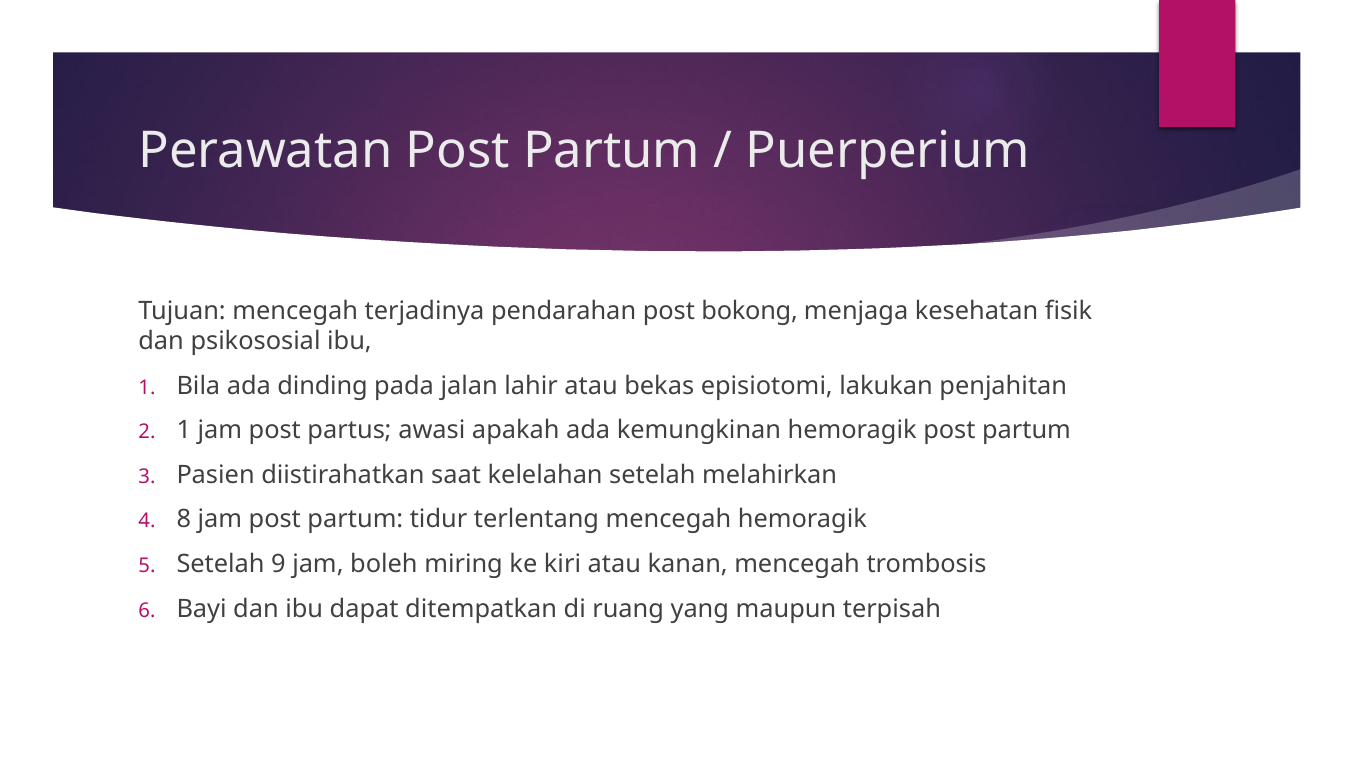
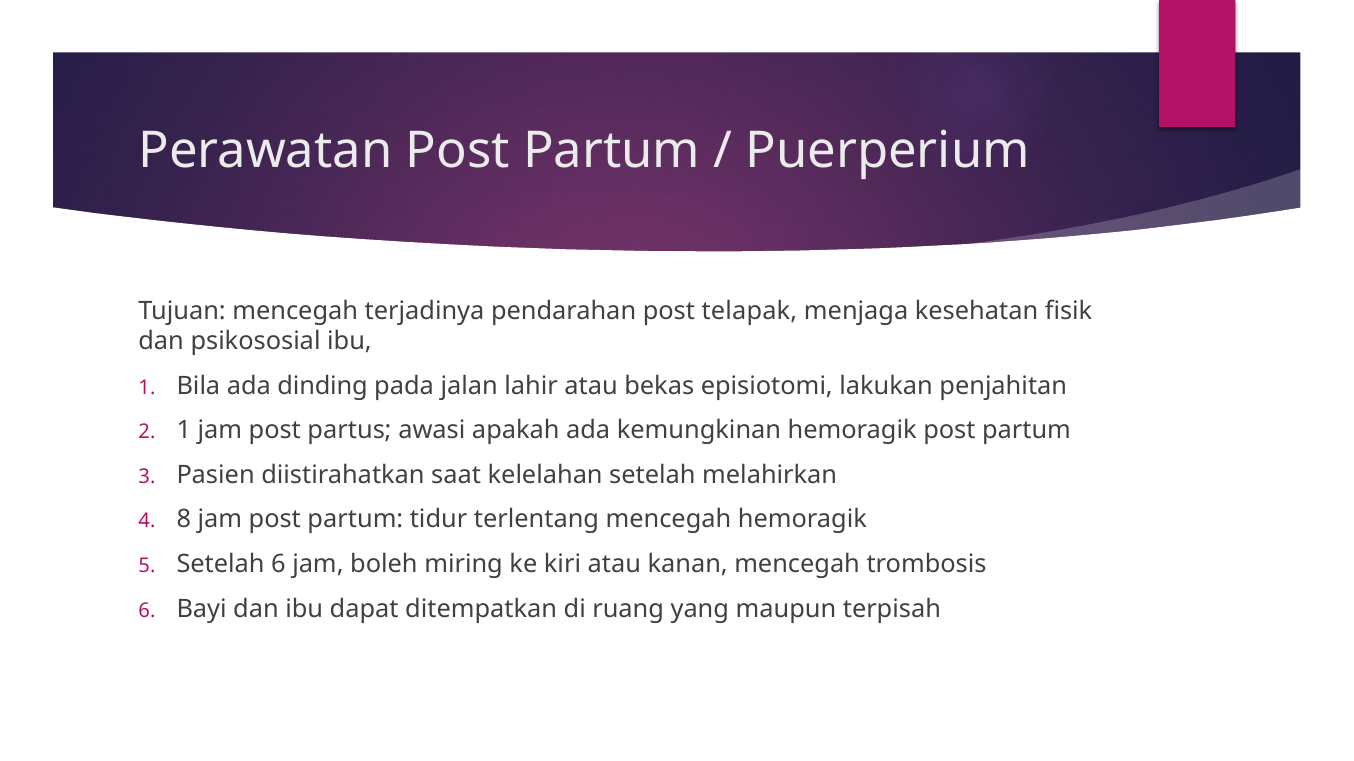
bokong: bokong -> telapak (749, 311)
Setelah 9: 9 -> 6 (278, 565)
